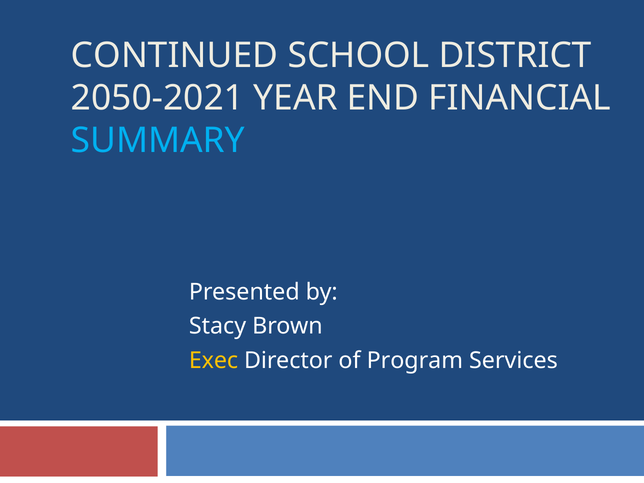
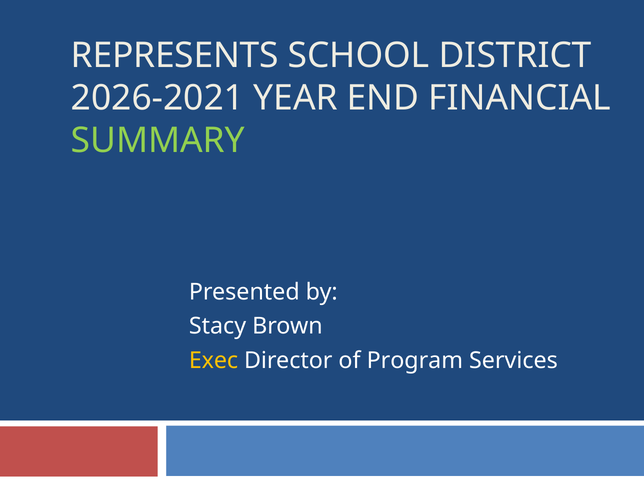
CONTINUED: CONTINUED -> REPRESENTS (175, 56)
2050-2021: 2050-2021 -> 2026-2021 (158, 98)
SUMMARY colour: light blue -> light green (158, 141)
